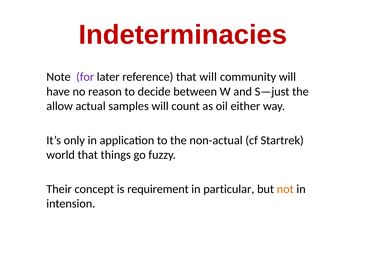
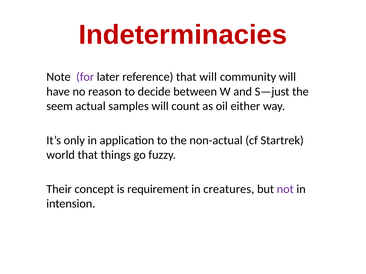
allow: allow -> seem (60, 106)
particular: particular -> creatures (229, 189)
not colour: orange -> purple (285, 189)
